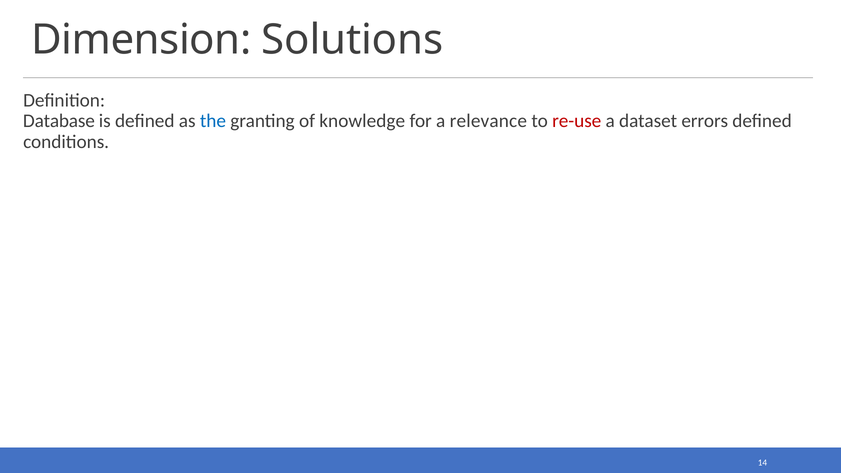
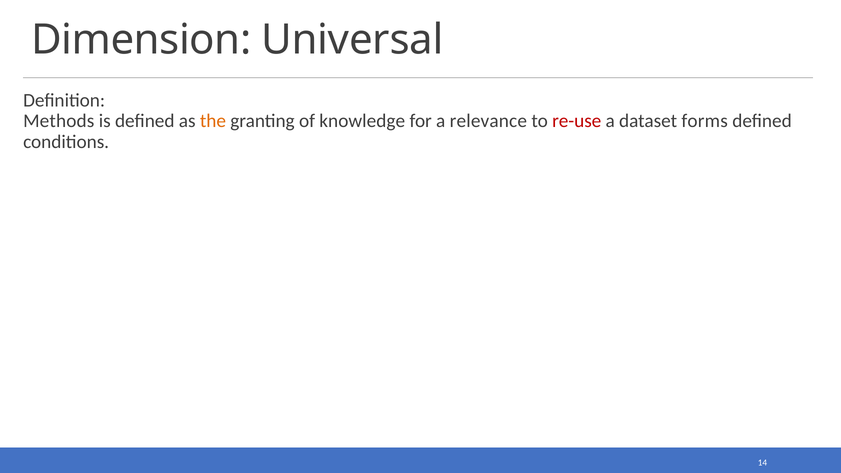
Solutions: Solutions -> Universal (352, 40)
Database: Database -> Methods (59, 121)
the colour: blue -> orange (213, 121)
errors: errors -> forms (705, 121)
